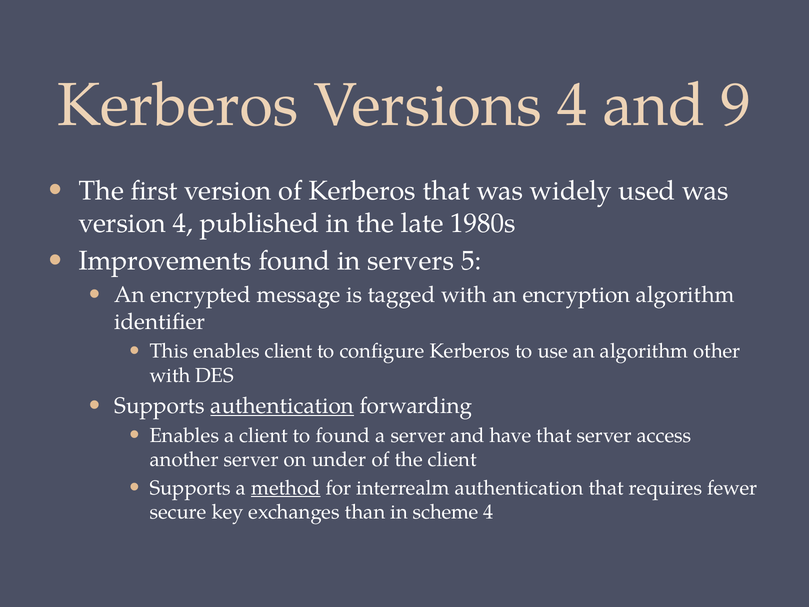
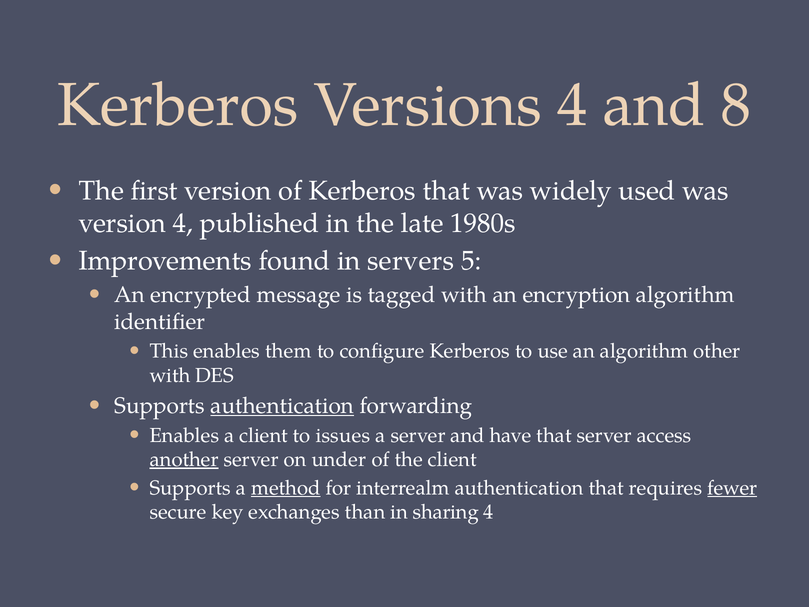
9: 9 -> 8 (736, 105)
enables client: client -> them (288, 351)
to found: found -> issues (343, 435)
another underline: none -> present (184, 459)
fewer underline: none -> present (732, 488)
scheme: scheme -> sharing (446, 512)
